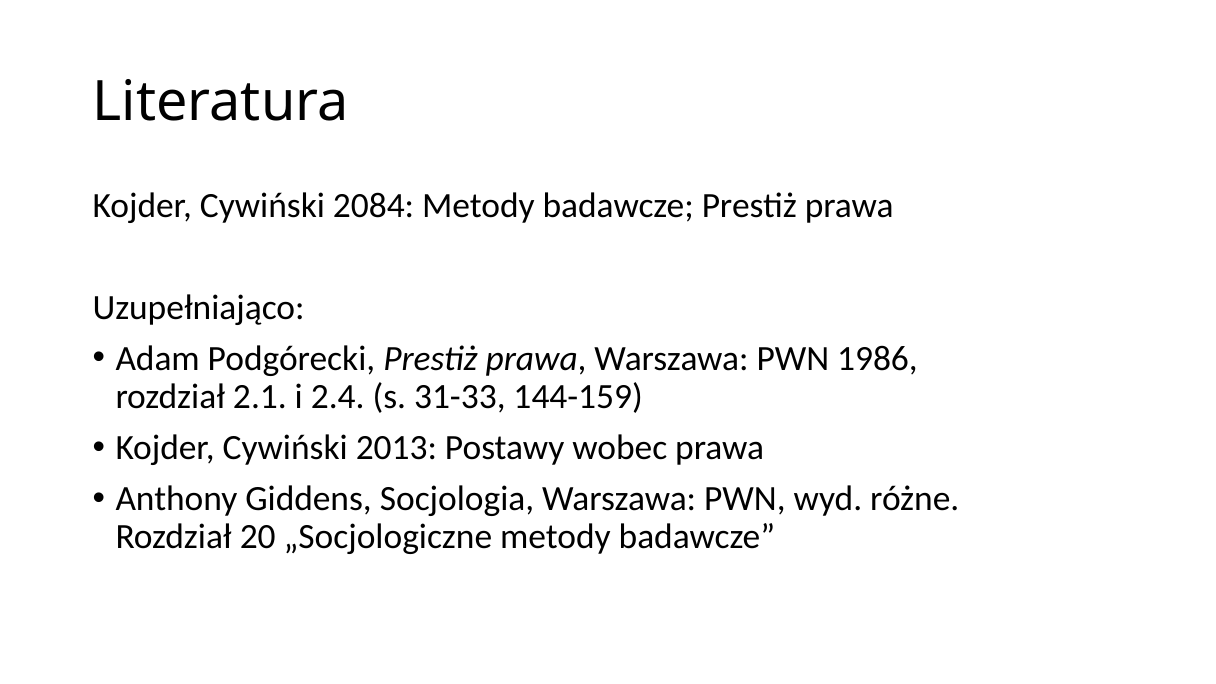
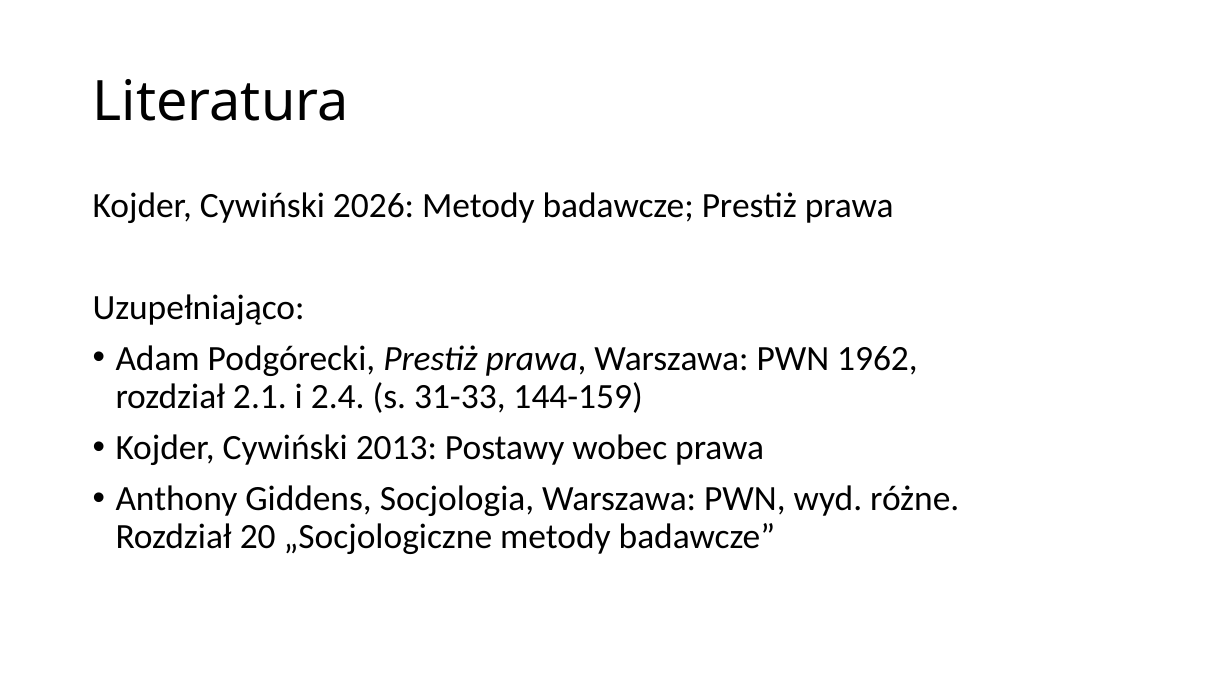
2084: 2084 -> 2026 (374, 206)
1986: 1986 -> 1962 (877, 359)
